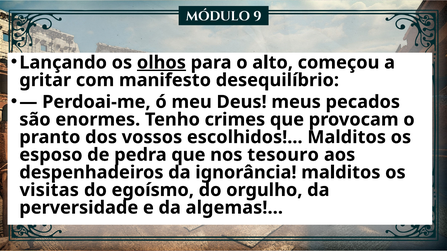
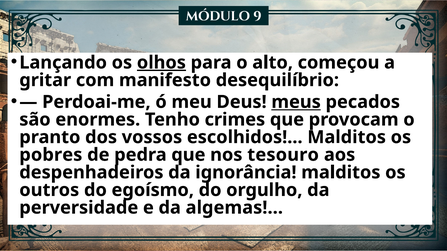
meus underline: none -> present (296, 102)
esposo: esposo -> pobres (51, 155)
visitas: visitas -> outros (49, 190)
